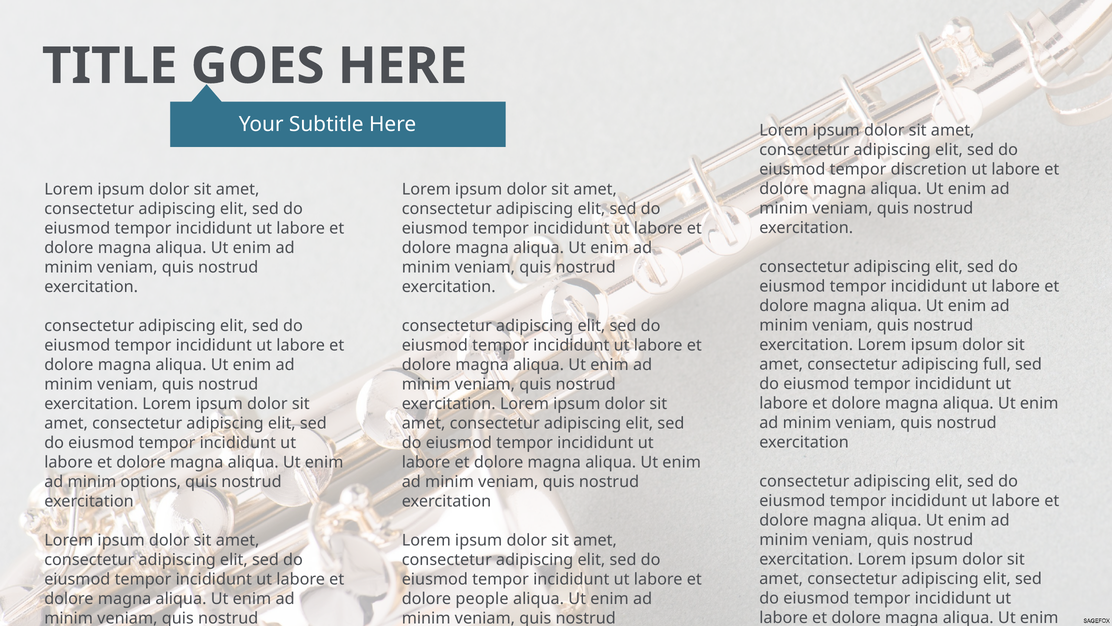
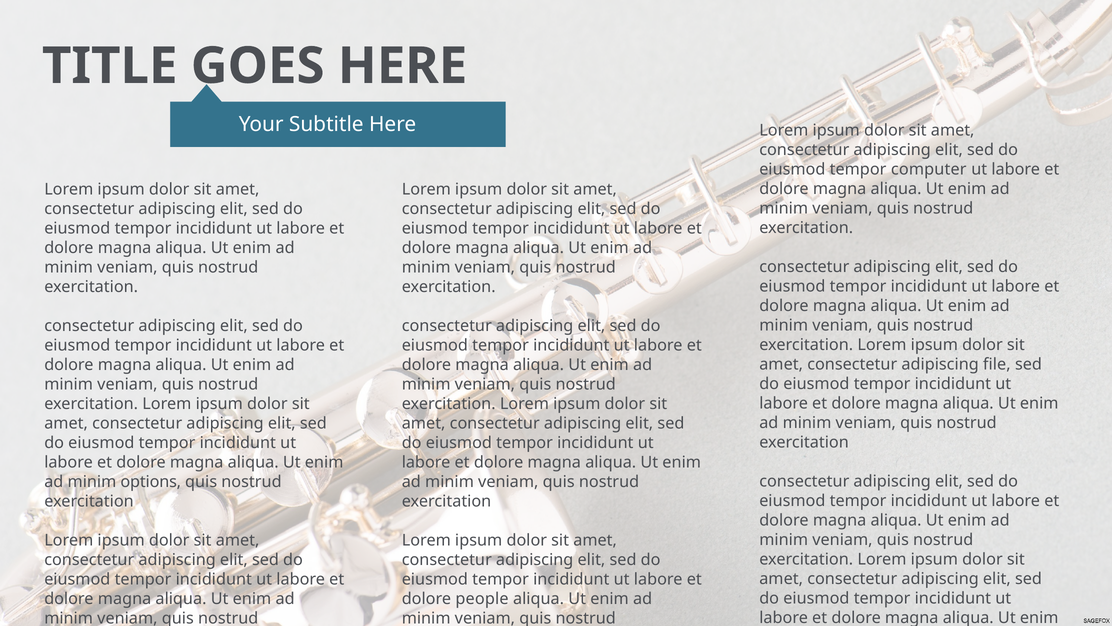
discretion: discretion -> computer (929, 169)
full: full -> file (997, 364)
